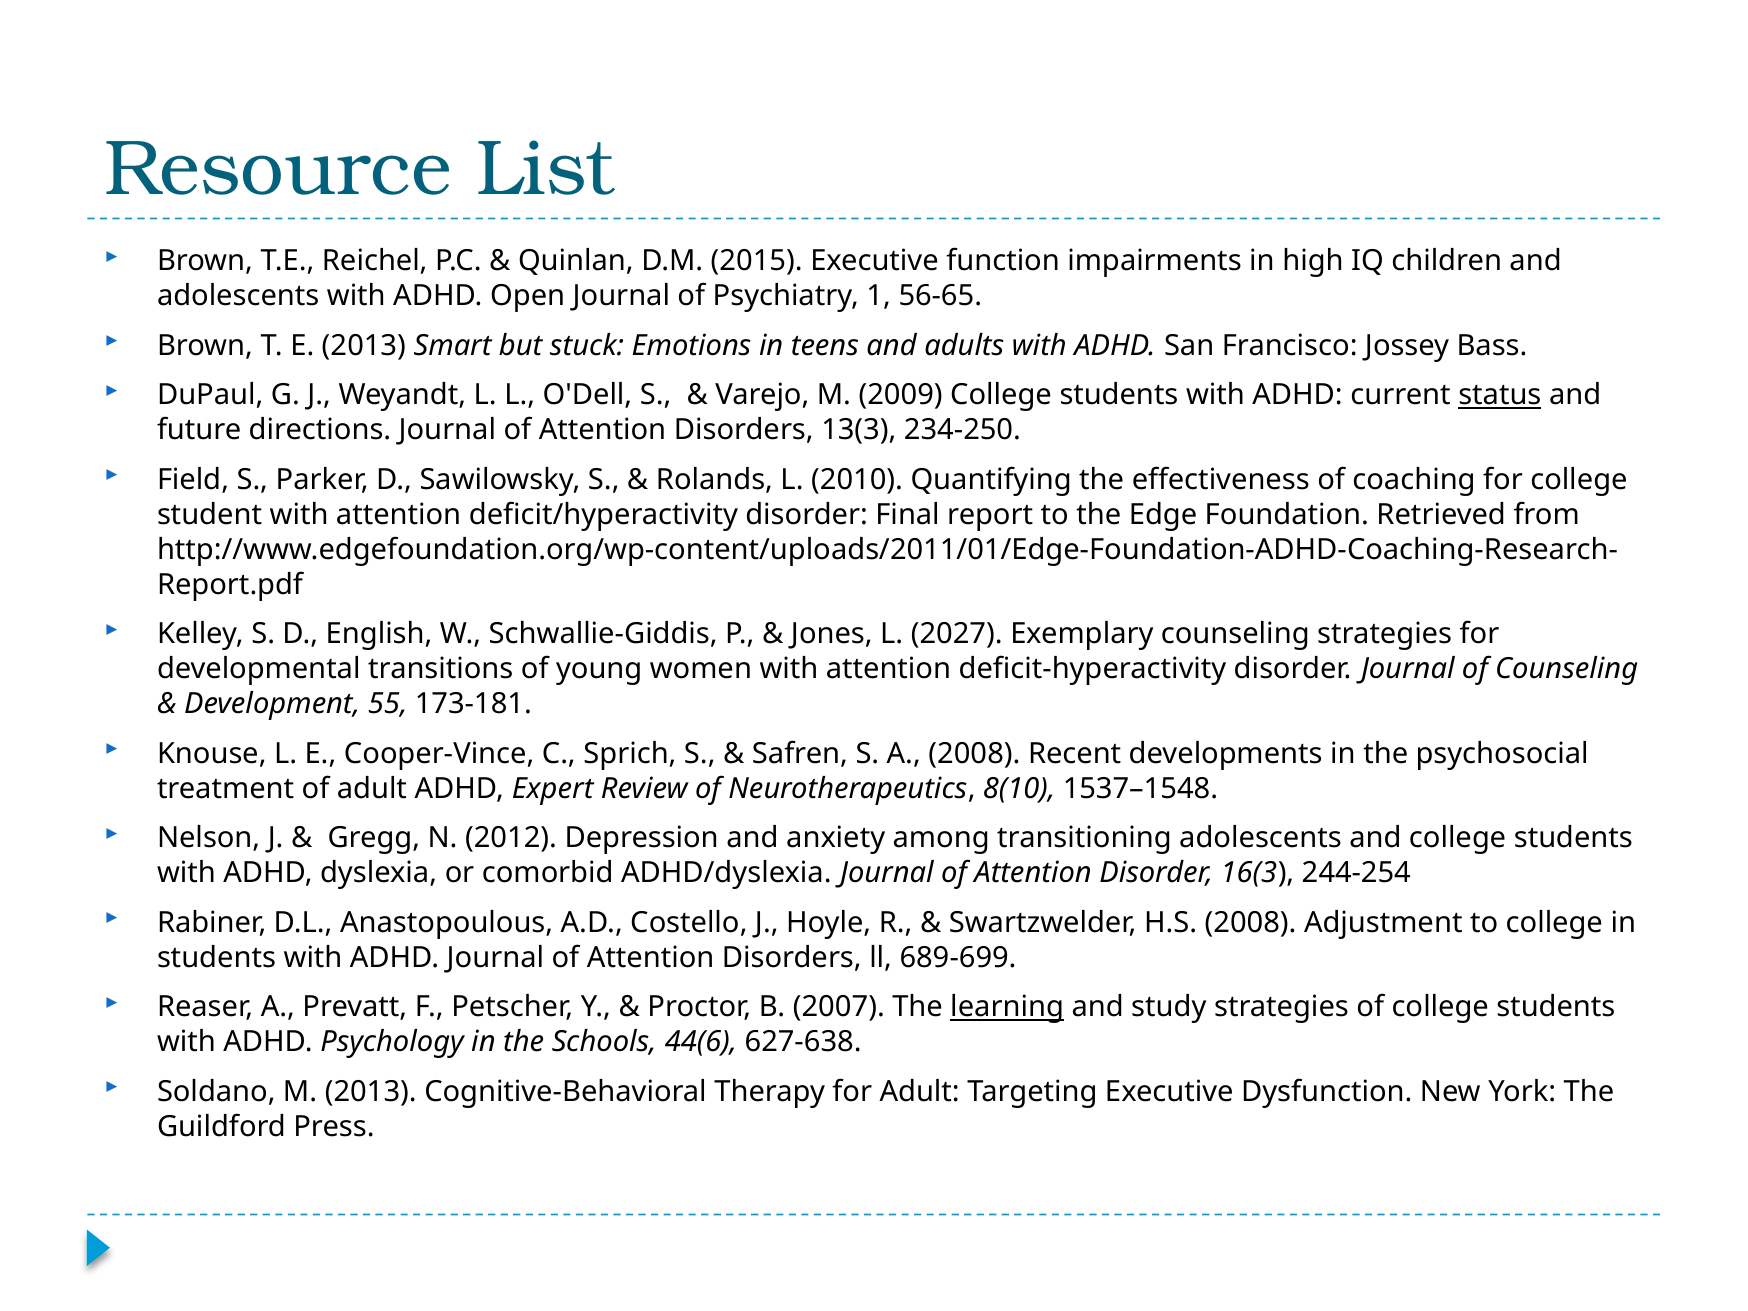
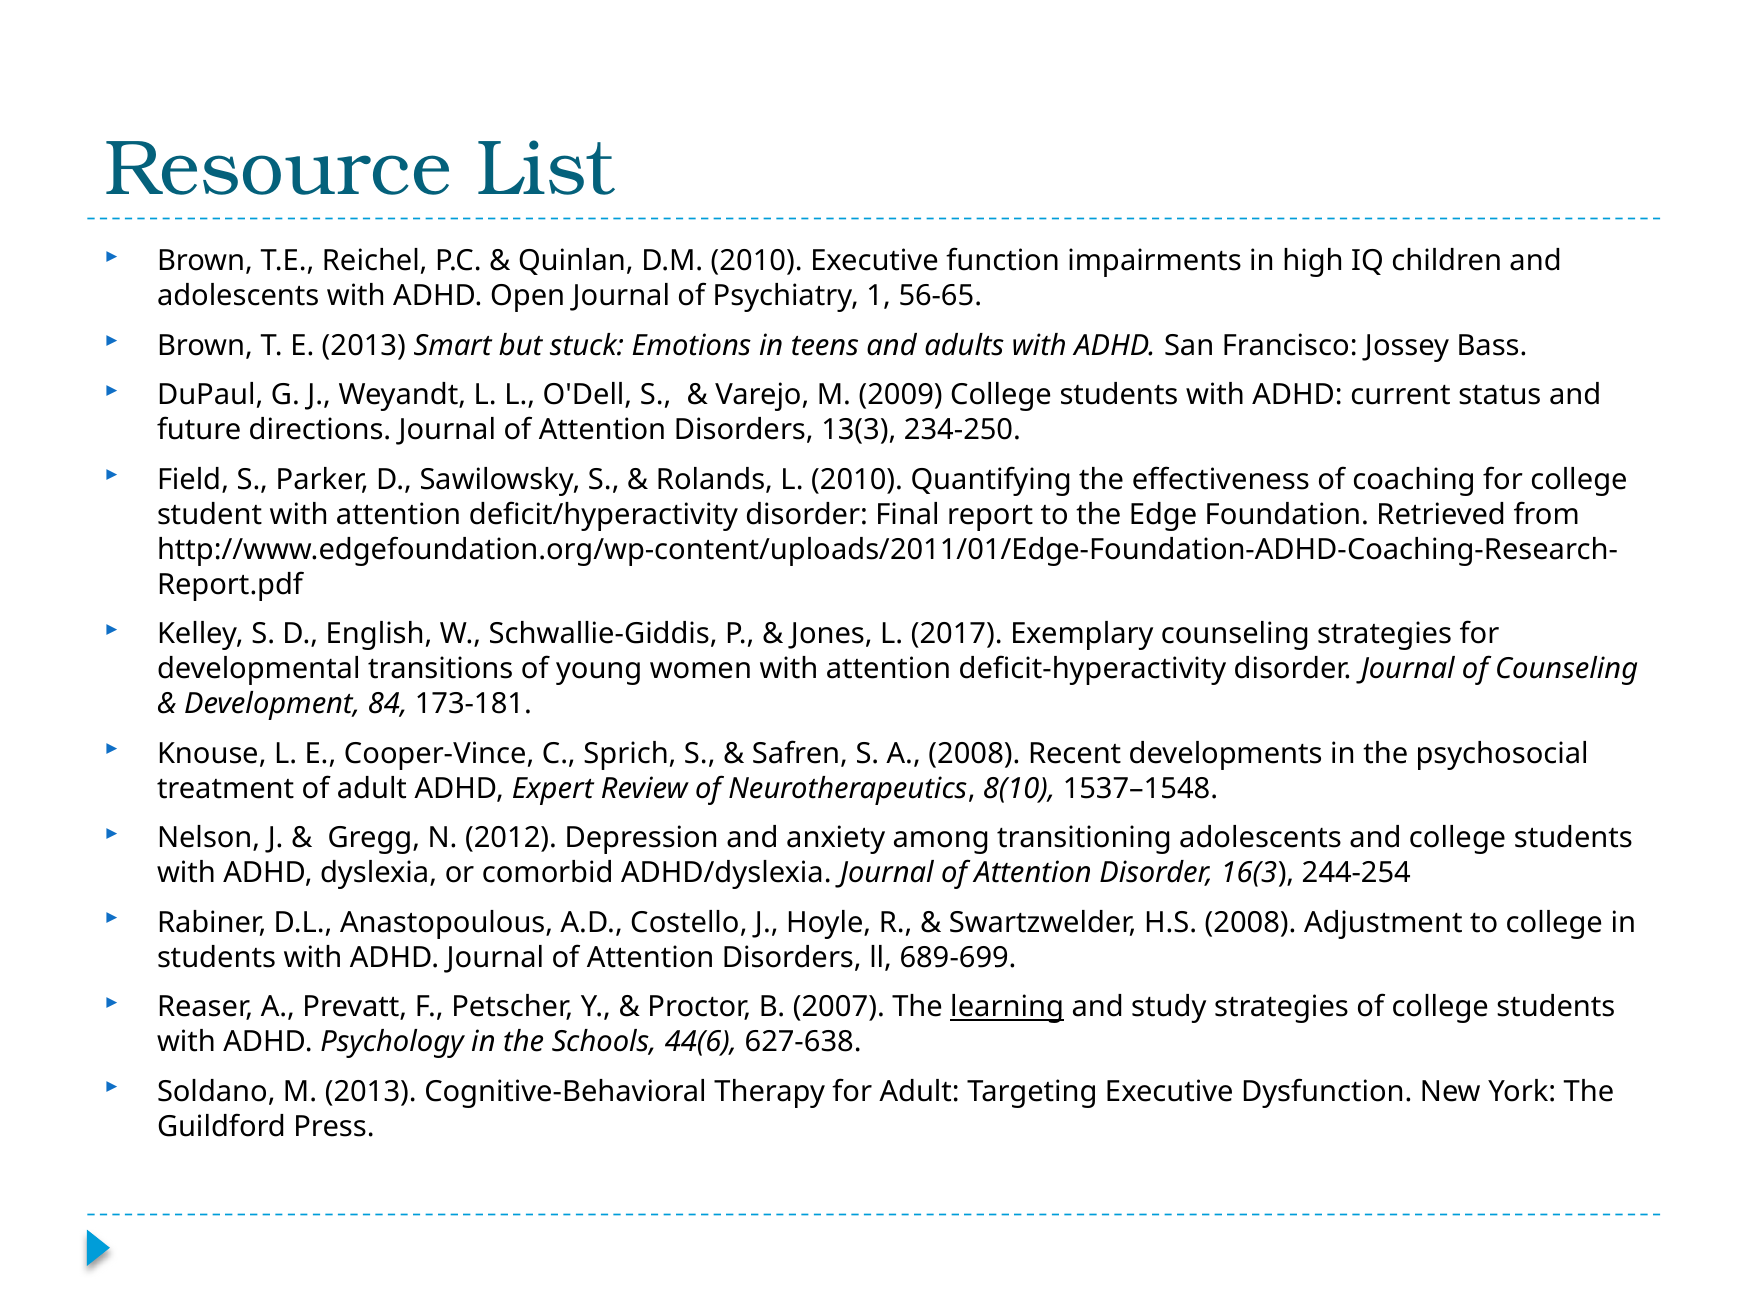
D.M 2015: 2015 -> 2010 (757, 261)
status underline: present -> none (1500, 395)
2027: 2027 -> 2017 (957, 634)
55: 55 -> 84 (388, 704)
